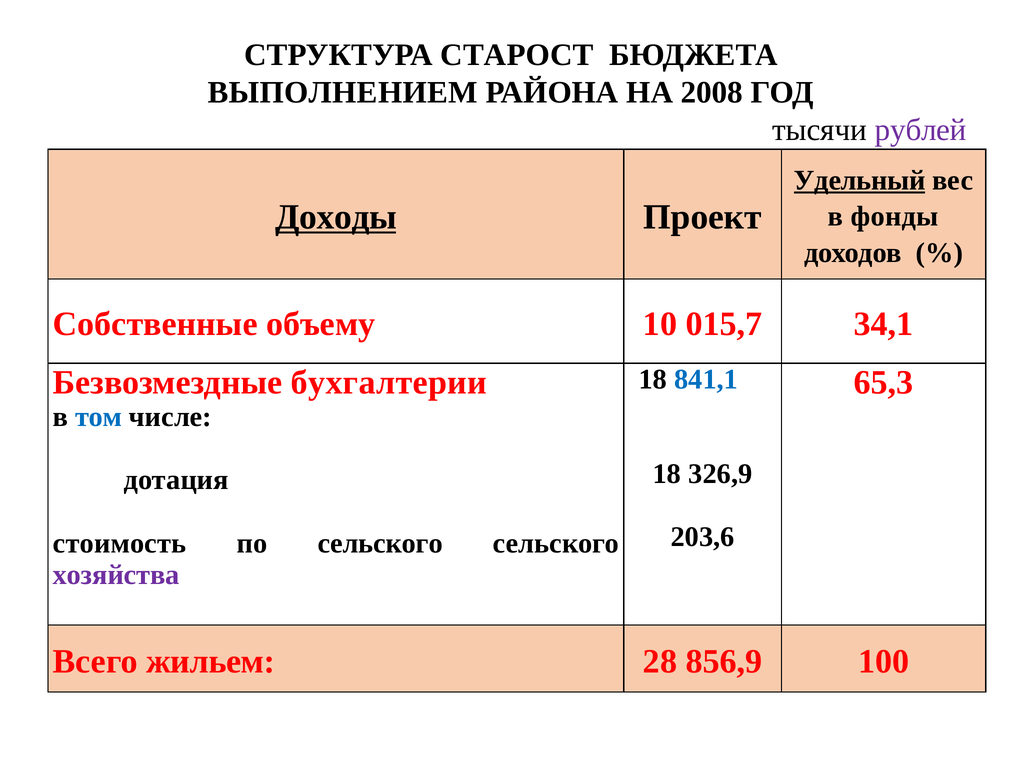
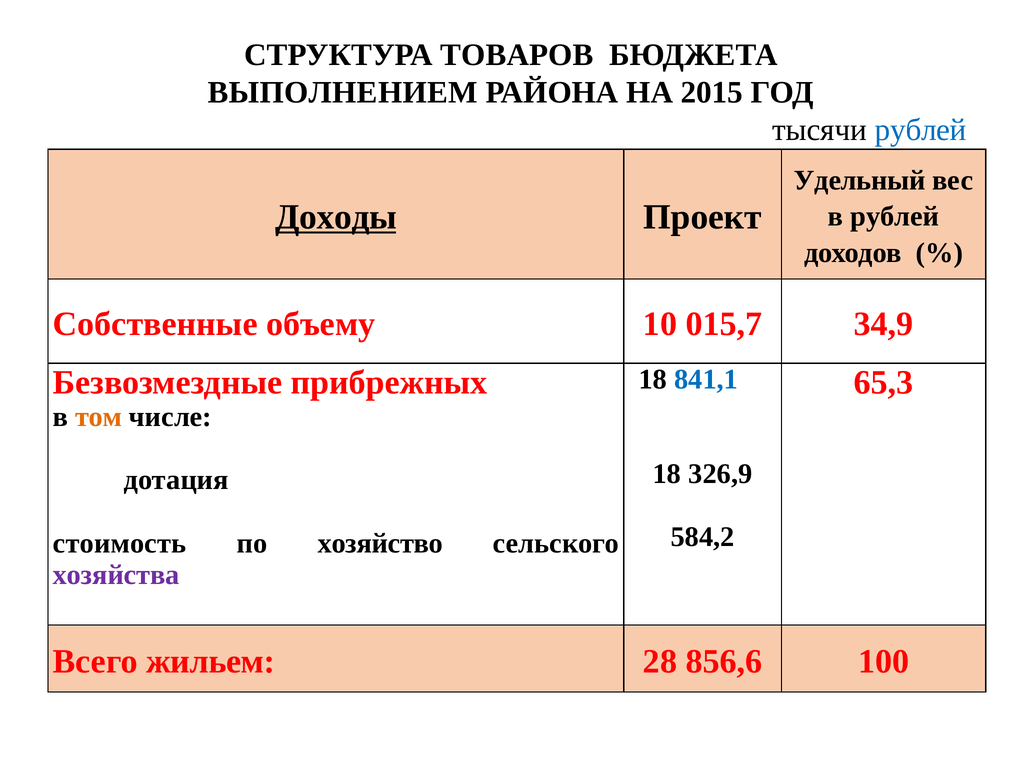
СТАРОСТ: СТАРОСТ -> ТОВАРОВ (517, 55)
2008: 2008 -> 2015 (712, 92)
рублей colour: purple -> blue (921, 130)
Удельный underline: present -> none (860, 180)
в фонды: фонды -> рублей (895, 216)
34,1: 34,1 -> 34,9 (884, 324)
бухгалтерии: бухгалтерии -> прибрежных (389, 382)
том colour: blue -> orange (99, 417)
203,6: 203,6 -> 584,2 (703, 537)
по сельского: сельского -> хозяйство (380, 543)
856,9: 856,9 -> 856,6 (724, 661)
